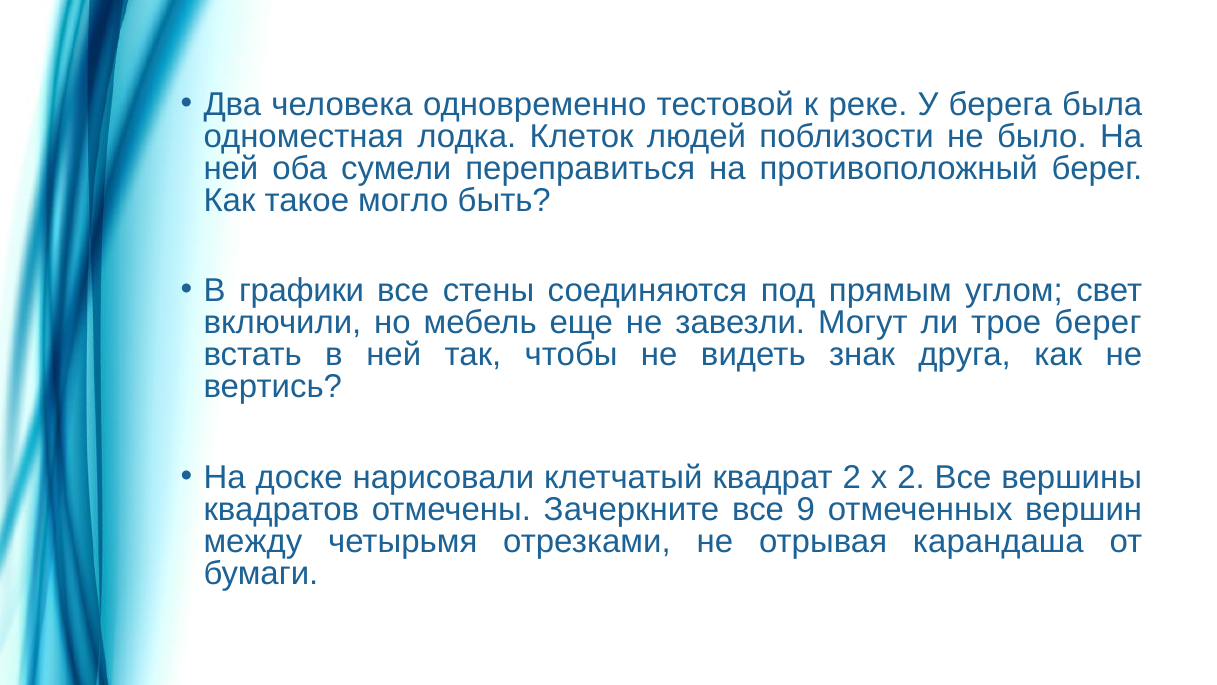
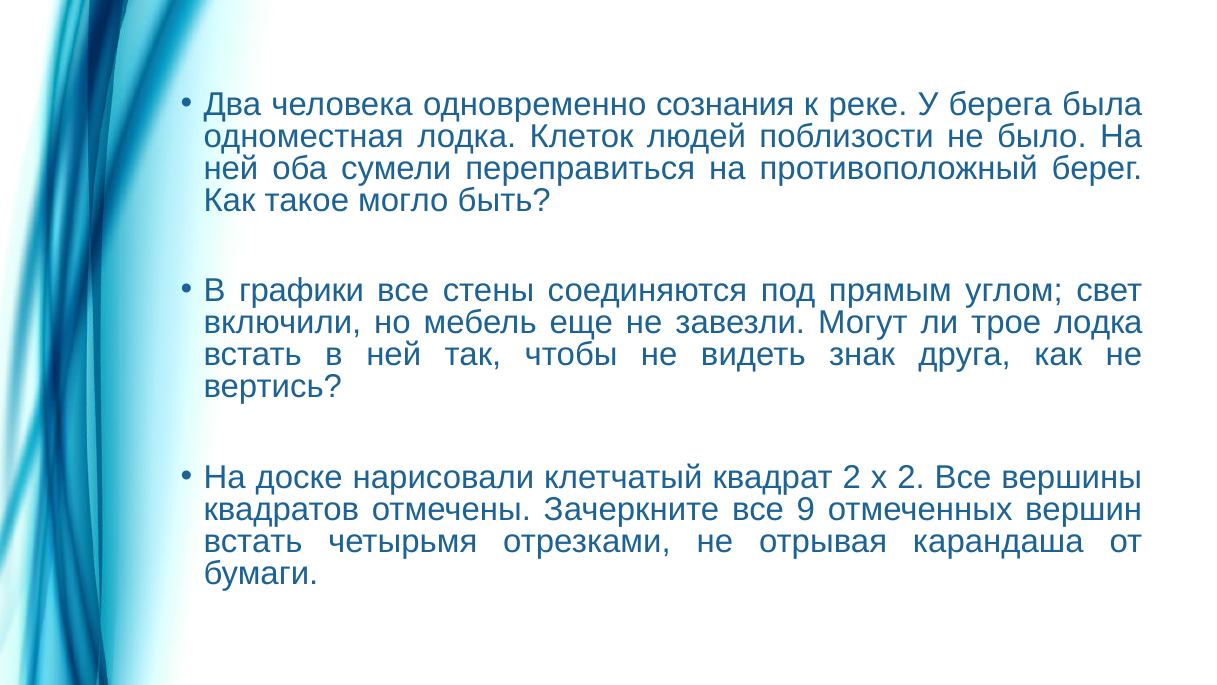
тестовой: тестовой -> сознания (725, 104)
трое берег: берег -> лодка (1098, 323)
между: между -> встать (253, 541)
